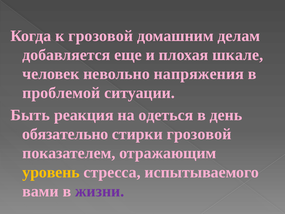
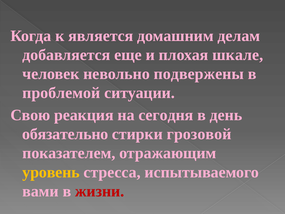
к грозовой: грозовой -> является (101, 36)
напряжения: напряжения -> подвержены (199, 74)
Быть: Быть -> Свою (30, 115)
одеться: одеться -> сегодня (166, 115)
жизни colour: purple -> red (100, 191)
